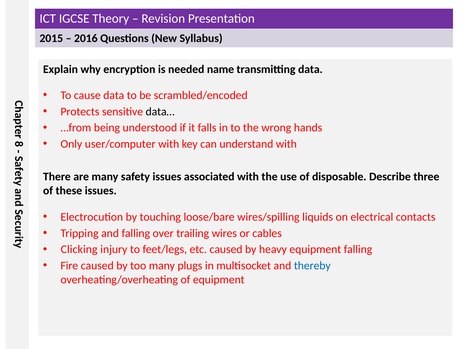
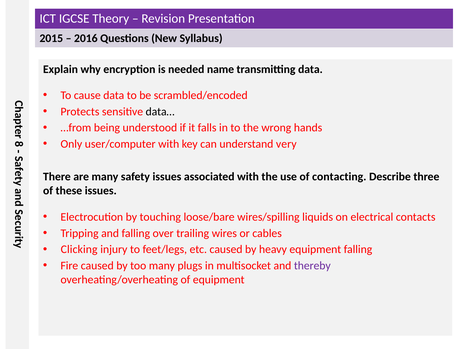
understand with: with -> very (286, 144)
disposable: disposable -> contacting (339, 177)
thereby colour: blue -> purple (312, 266)
